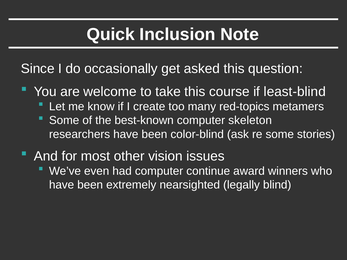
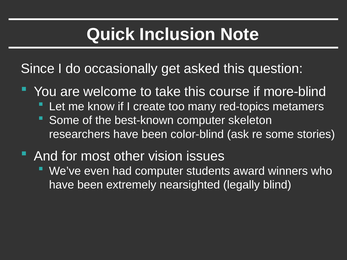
least-blind: least-blind -> more-blind (295, 92)
continue: continue -> students (208, 171)
